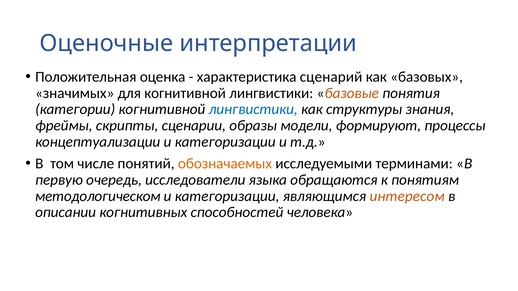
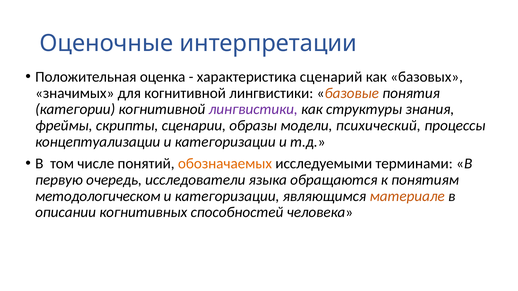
лингвистики colour: blue -> purple (253, 109)
формируют: формируют -> психический (378, 126)
интересом: интересом -> материале (407, 196)
